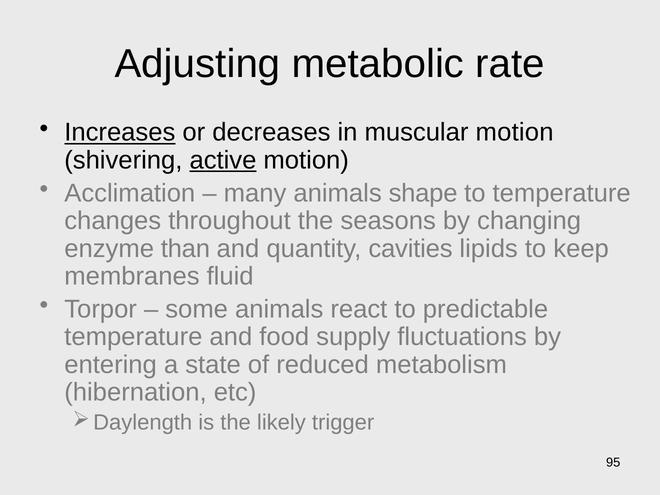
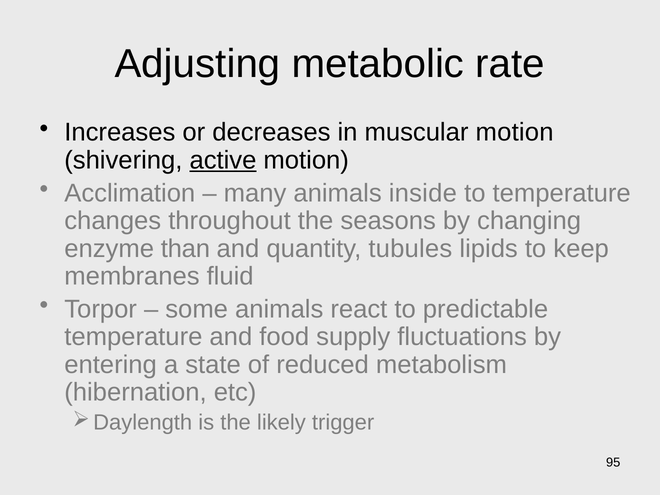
Increases underline: present -> none (120, 133)
shape: shape -> inside (423, 193)
cavities: cavities -> tubules (410, 249)
